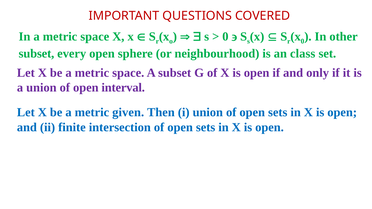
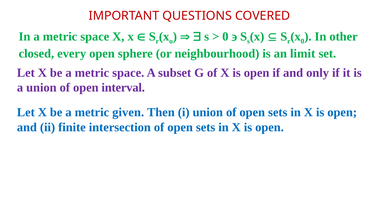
subset: subset -> closed (36, 54)
class: class -> limit (303, 54)
